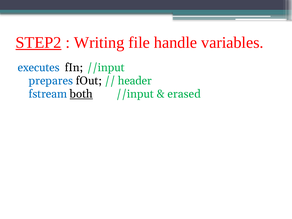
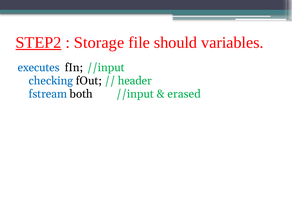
Writing: Writing -> Storage (99, 43)
handle: handle -> should (176, 43)
prepares: prepares -> checking (51, 81)
both underline: present -> none (81, 94)
